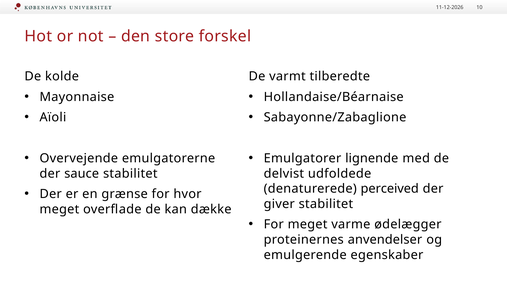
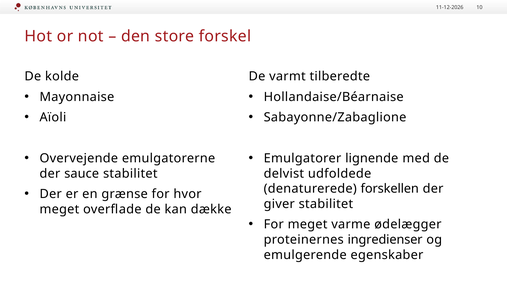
perceived: perceived -> forskellen (390, 189)
anvendelser: anvendelser -> ingredienser (385, 240)
